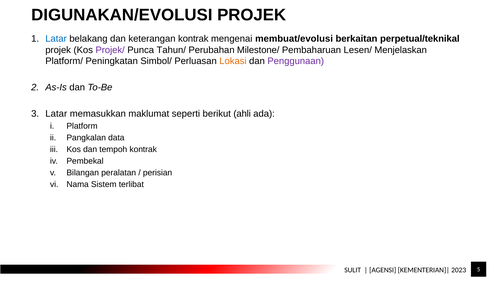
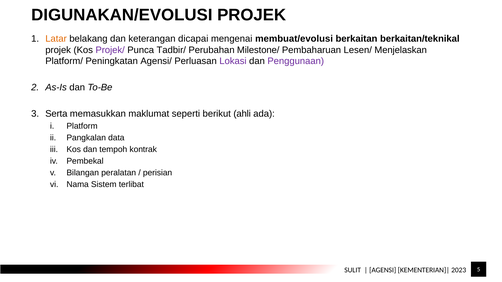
Latar colour: blue -> orange (56, 39)
keterangan kontrak: kontrak -> dicapai (193, 39)
perpetual/teknikal: perpetual/teknikal -> berkaitan/teknikal (420, 39)
Tahun/: Tahun/ -> Tadbir/ (171, 50)
Simbol/: Simbol/ -> Agensi/ (156, 61)
Lokasi colour: orange -> purple (233, 61)
Latar: Latar -> Serta (56, 114)
